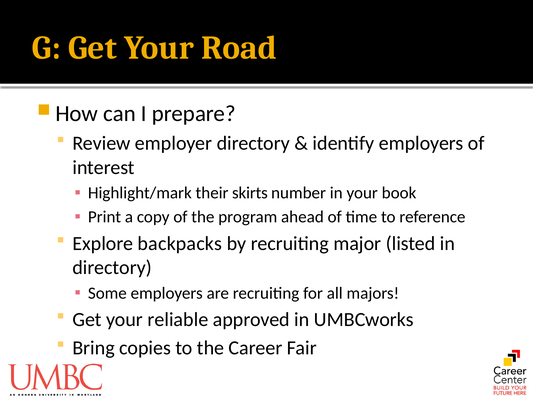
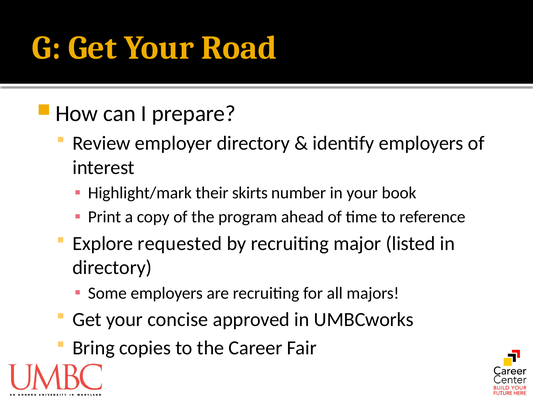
backpacks: backpacks -> requested (180, 243)
reliable: reliable -> concise (178, 320)
